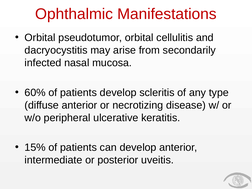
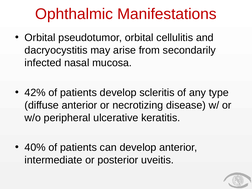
60%: 60% -> 42% (35, 93)
15%: 15% -> 40% (35, 147)
